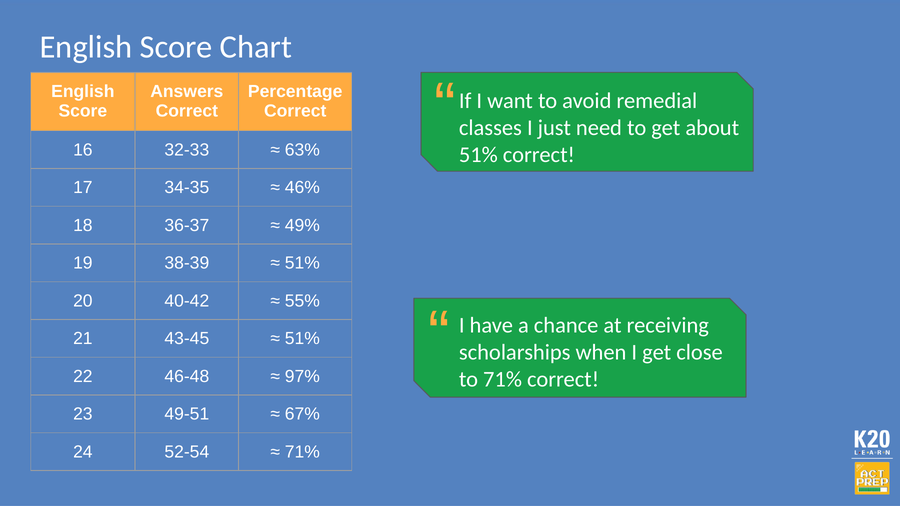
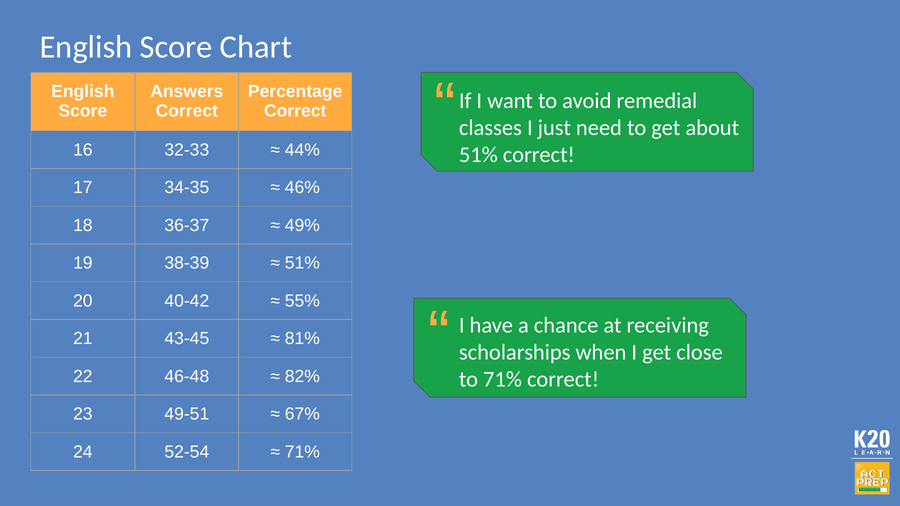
63%: 63% -> 44% (302, 150)
51%: 51% -> 81% (302, 339)
97%: 97% -> 82% (302, 377)
